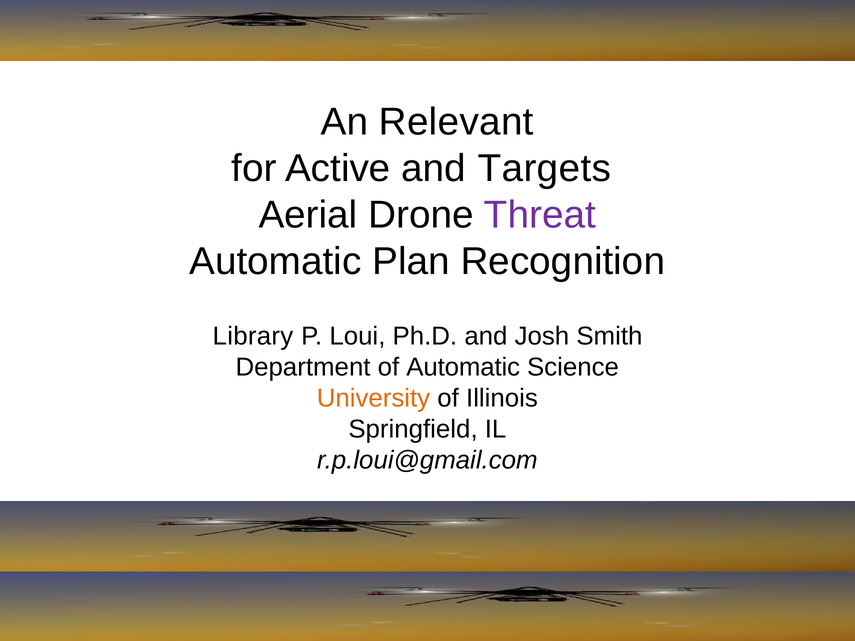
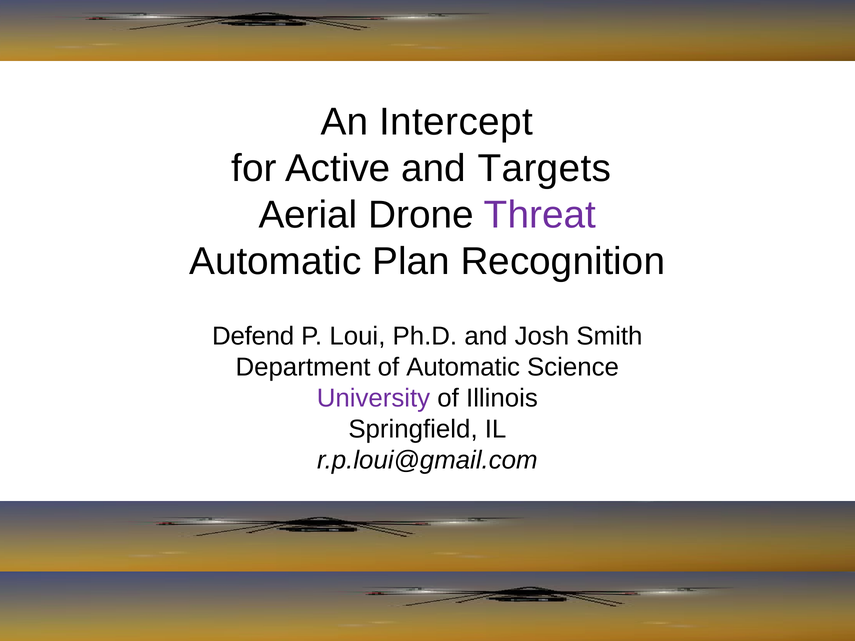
Relevant: Relevant -> Intercept (456, 122)
Library: Library -> Defend (253, 336)
University colour: orange -> purple (373, 398)
